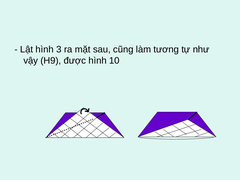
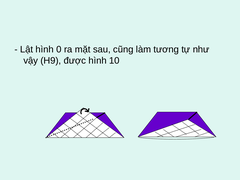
3: 3 -> 0 (59, 49)
